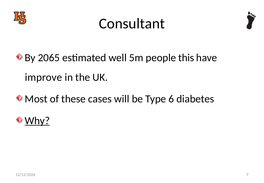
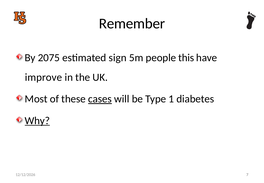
Consultant: Consultant -> Remember (132, 24)
2065: 2065 -> 2075 (49, 58)
well: well -> sign (118, 58)
cases underline: none -> present (100, 99)
6: 6 -> 1 (171, 99)
